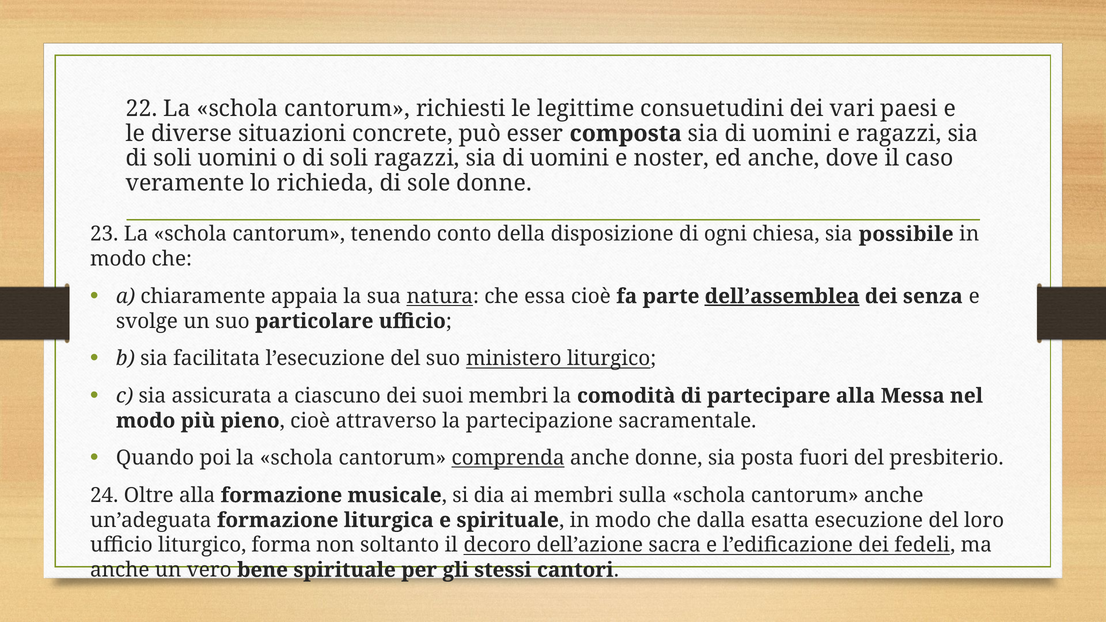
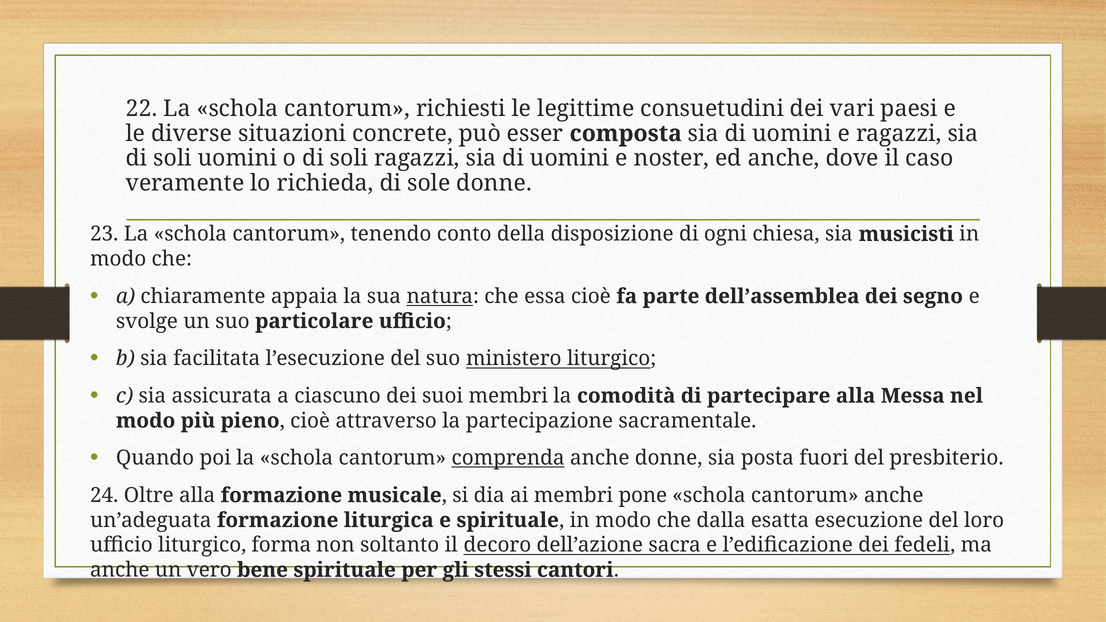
possibile: possibile -> musicisti (906, 234)
dell’assemblea underline: present -> none (782, 296)
senza: senza -> segno (933, 296)
sulla: sulla -> pone (643, 495)
